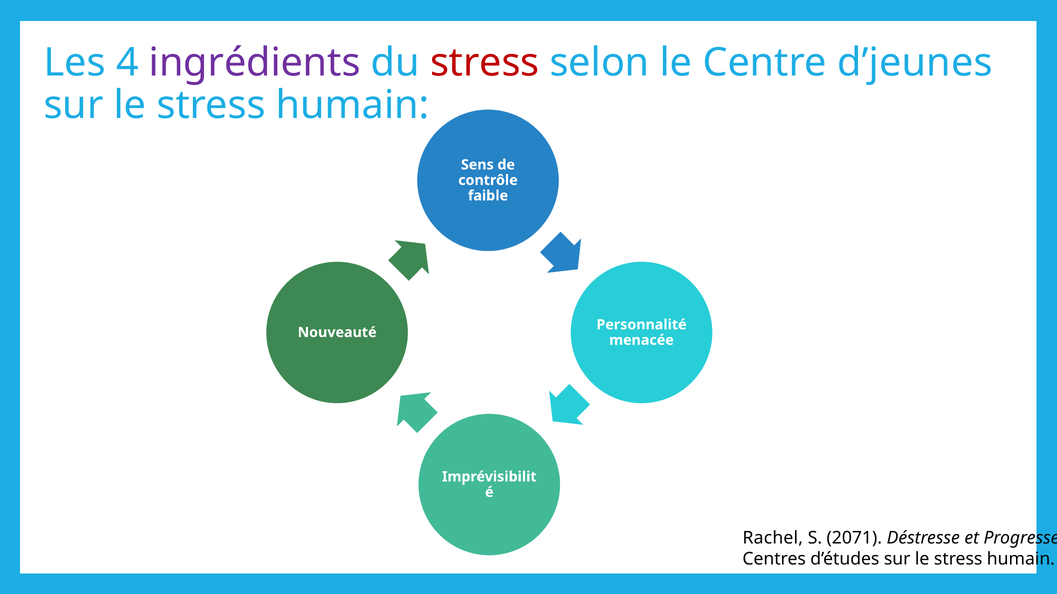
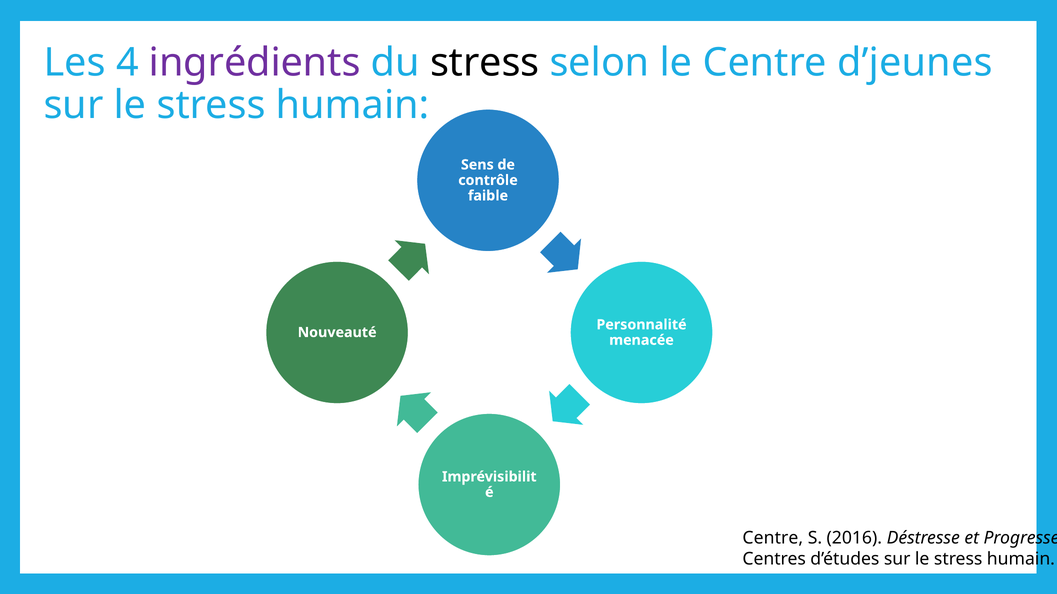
stress colour: red -> black (485, 63)
Rachel: Rachel -> Centre (773, 538)
2071: 2071 -> 2016 (854, 538)
